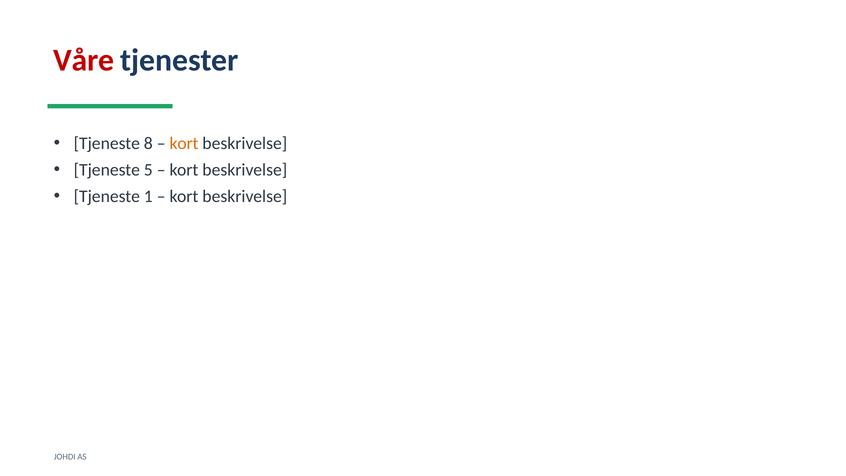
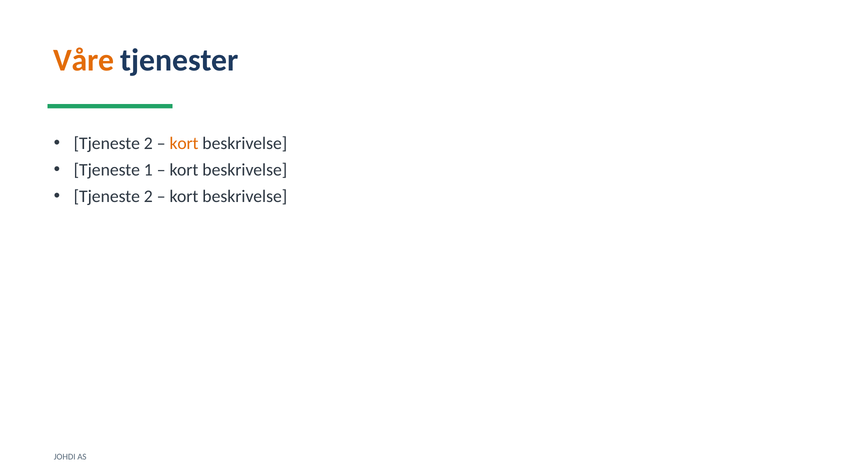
Våre colour: red -> orange (84, 60)
8: 8 -> 2 (148, 143)
5: 5 -> 1 (148, 170)
1: 1 -> 2 (148, 196)
